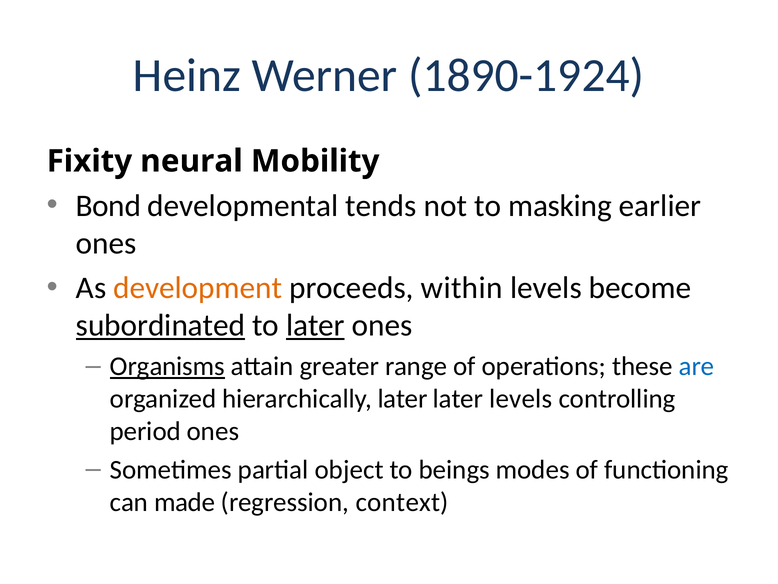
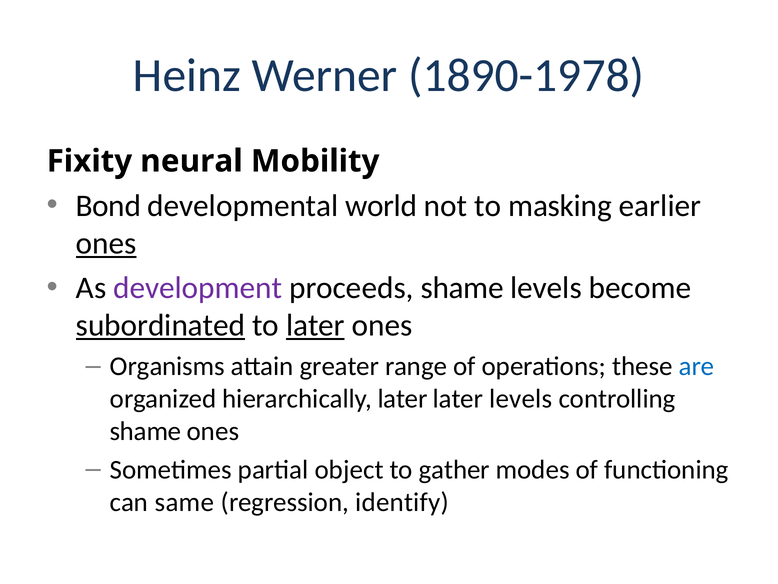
1890-1924: 1890-1924 -> 1890-1978 (526, 75)
tends: tends -> world (381, 206)
ones underline: none -> present (106, 243)
development colour: orange -> purple (198, 288)
proceeds within: within -> shame (462, 288)
Organisms underline: present -> none (167, 366)
period: period -> shame (145, 431)
beings: beings -> gather (454, 469)
made: made -> same (184, 502)
context: context -> identify (402, 502)
